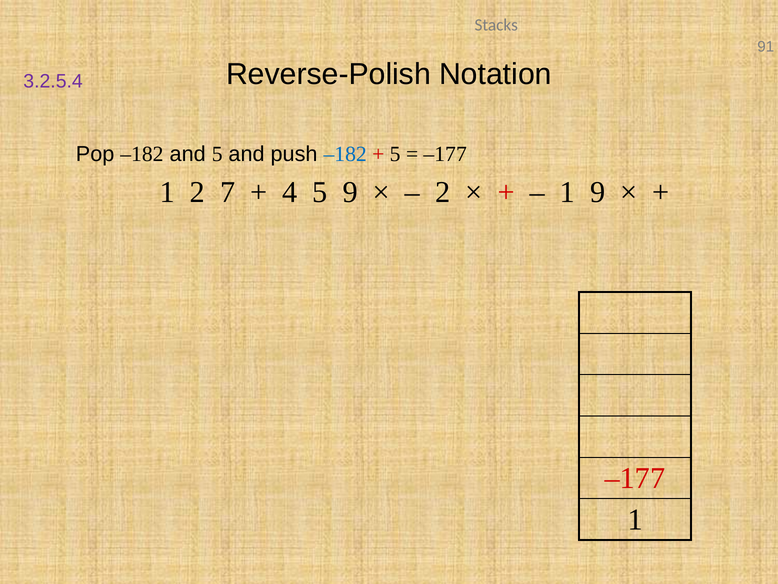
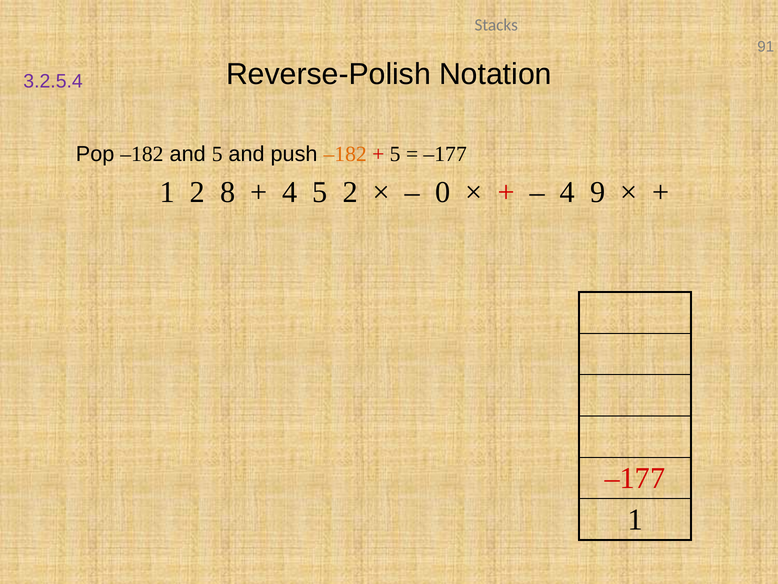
–182 colour: blue -> orange (345, 154)
7: 7 -> 8 (228, 192)
5 9: 9 -> 2 (350, 192)
2: 2 -> 0 (443, 192)
1: 1 -> 4 (567, 192)
